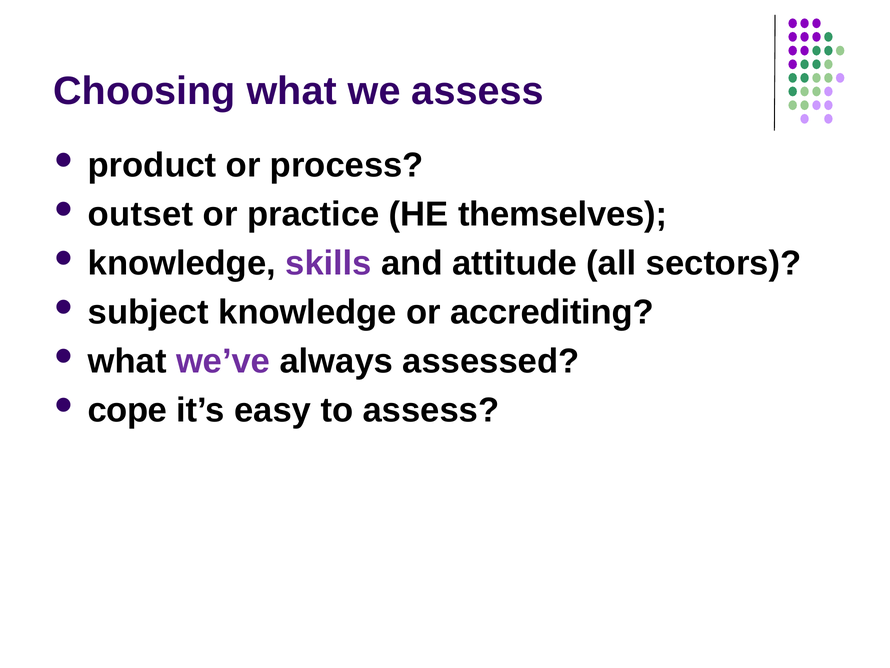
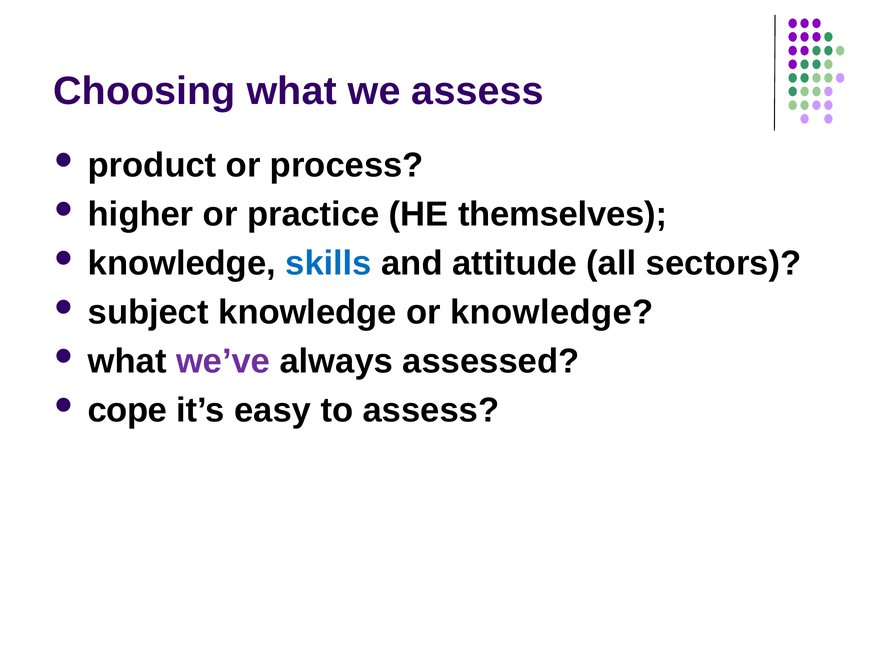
outset: outset -> higher (141, 214)
skills colour: purple -> blue (329, 263)
or accrediting: accrediting -> knowledge (552, 312)
